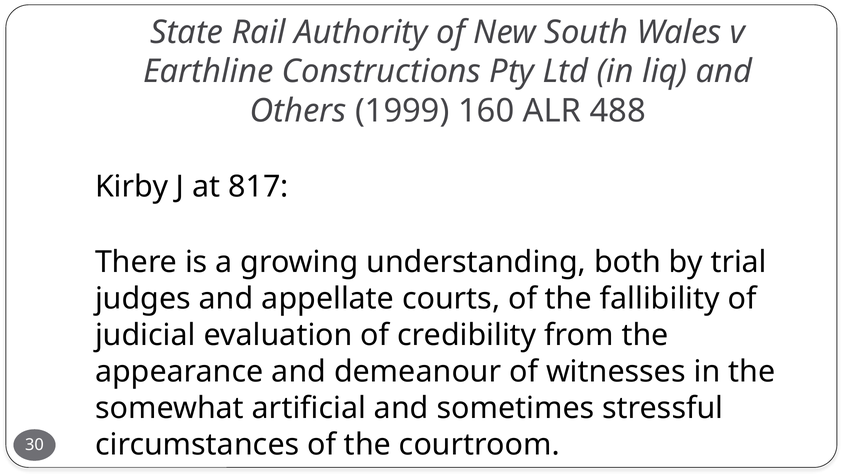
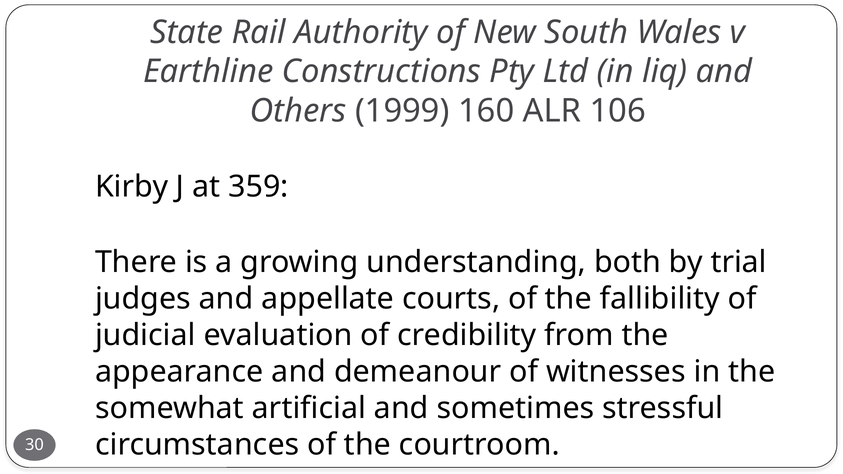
488: 488 -> 106 (618, 111)
817: 817 -> 359 (258, 187)
